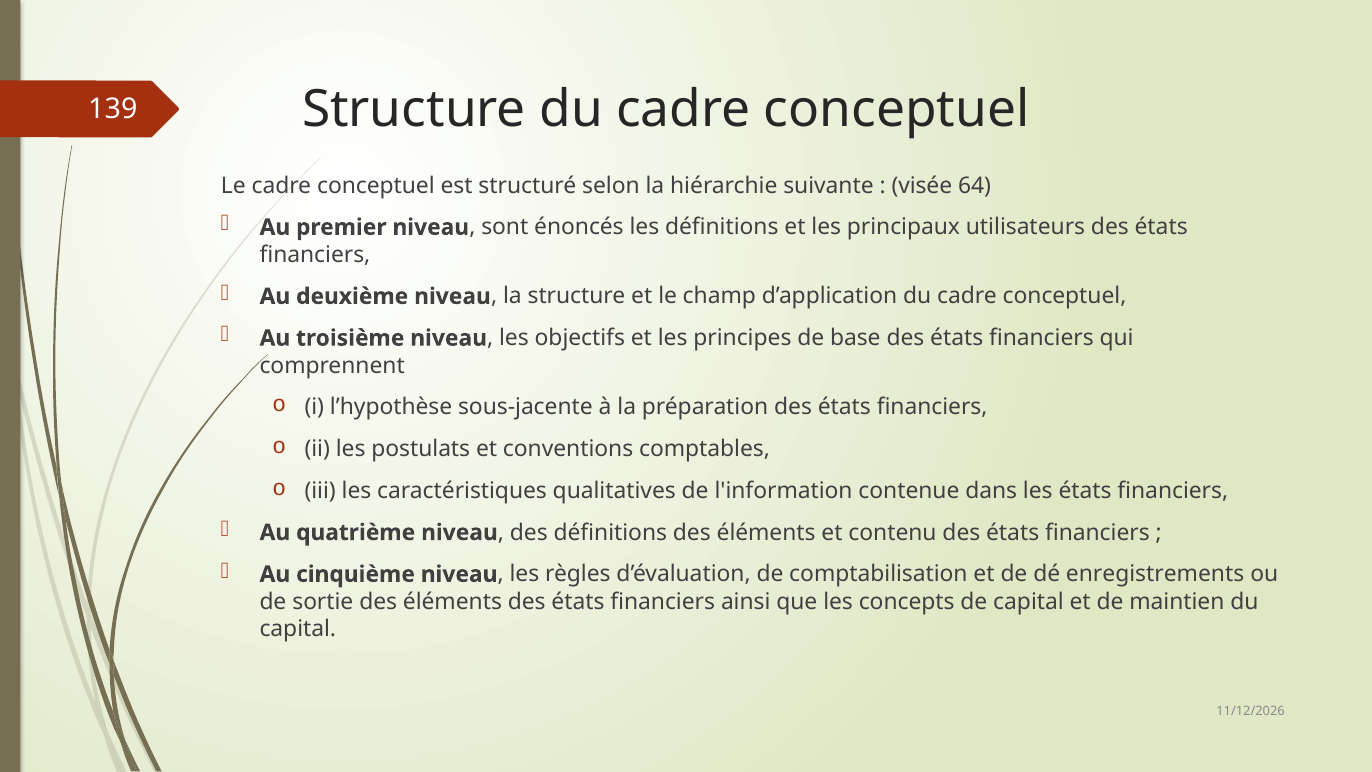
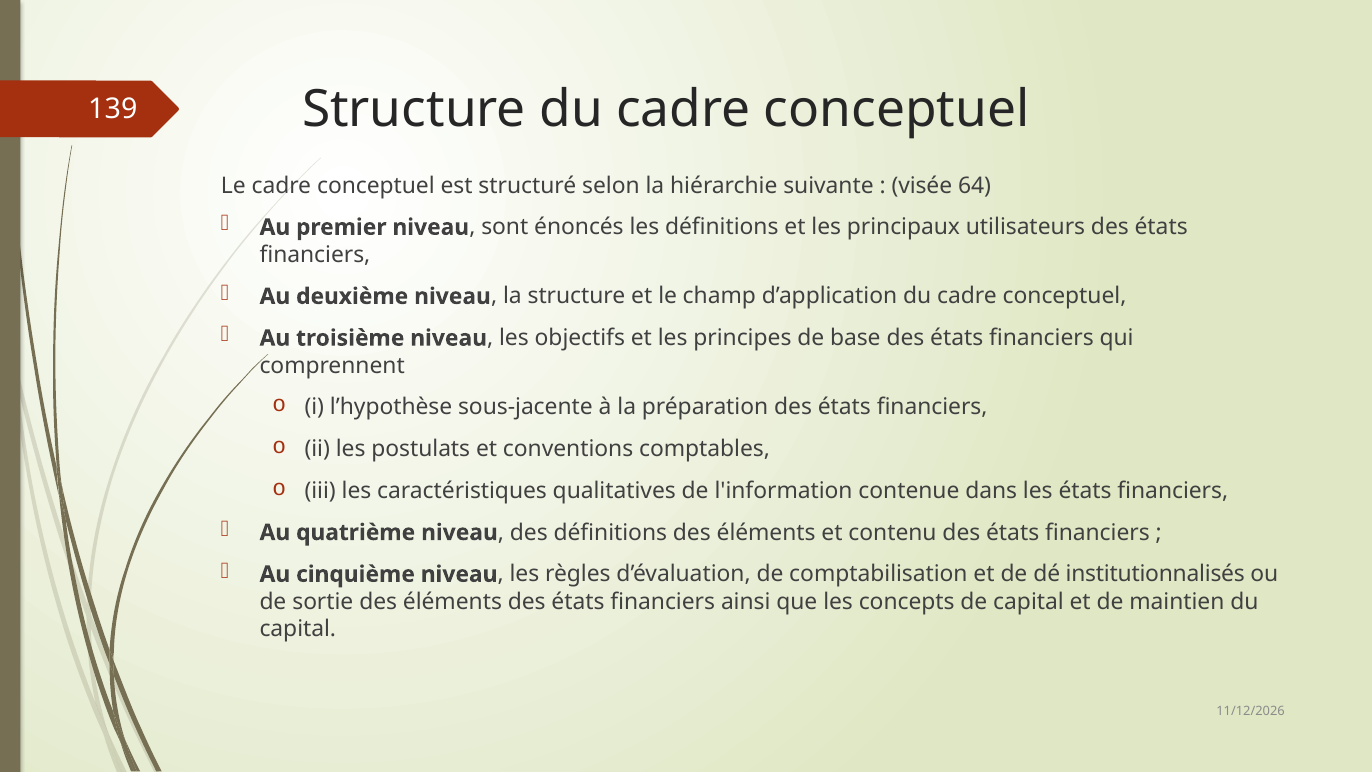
enregistrements: enregistrements -> institutionnalisés (1155, 574)
